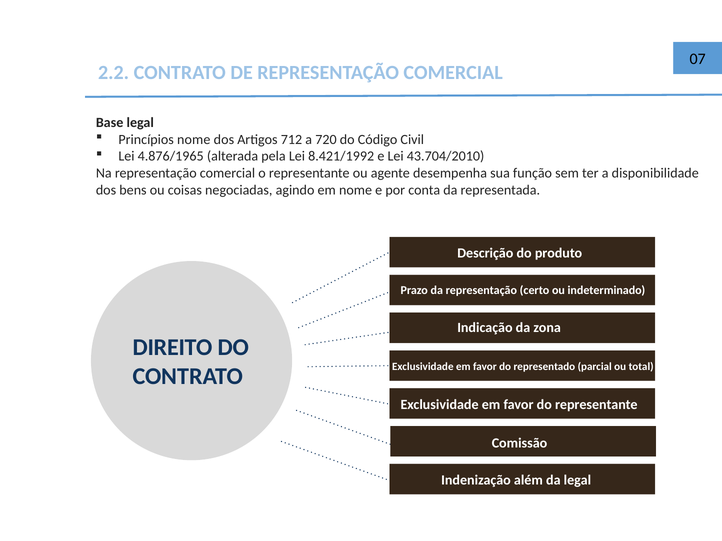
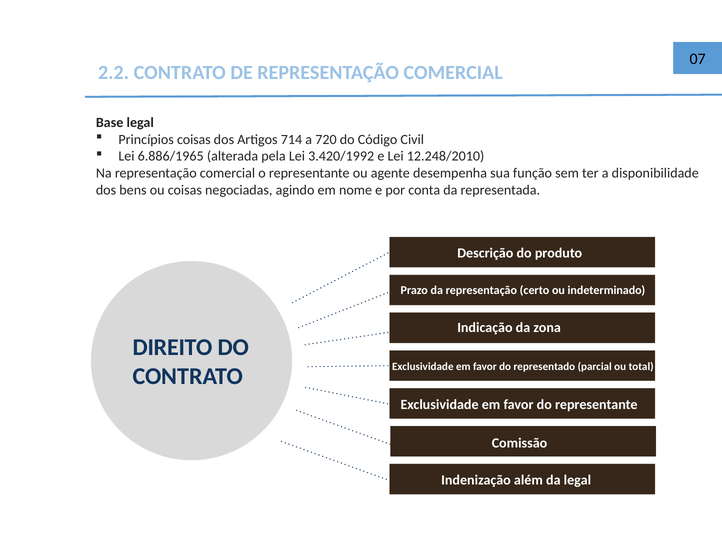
Princípios nome: nome -> coisas (194, 140)
712: 712 -> 714 (291, 140)
4.876/1965: 4.876/1965 -> 6.886/1965 (171, 157)
8.421/1992: 8.421/1992 -> 3.420/1992 (341, 157)
43.704/2010: 43.704/2010 -> 12.248/2010 (446, 157)
